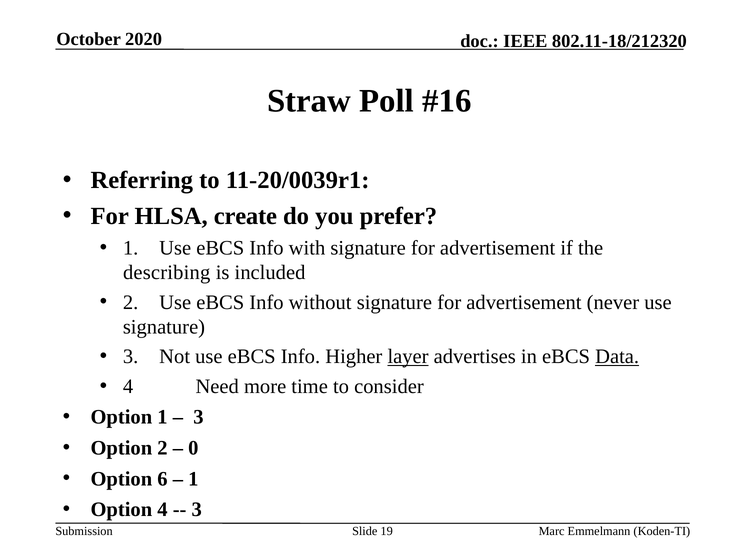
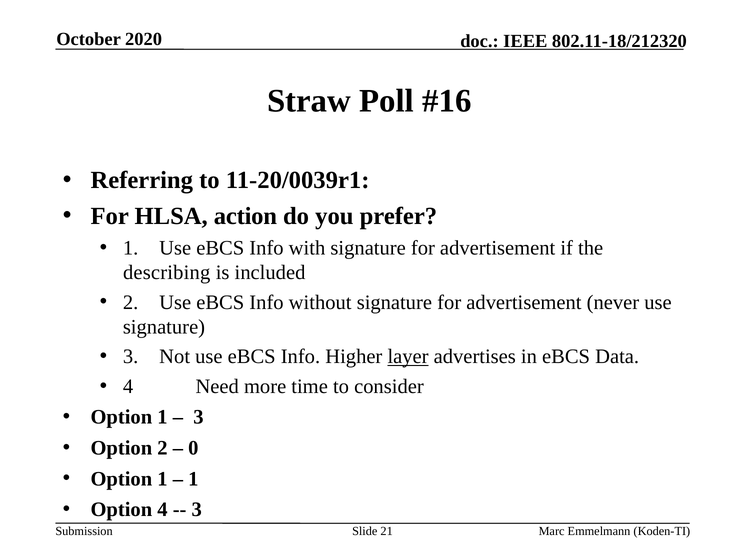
create: create -> action (245, 216)
Data underline: present -> none (617, 357)
6: 6 -> 1 (162, 479)
19: 19 -> 21 (387, 532)
